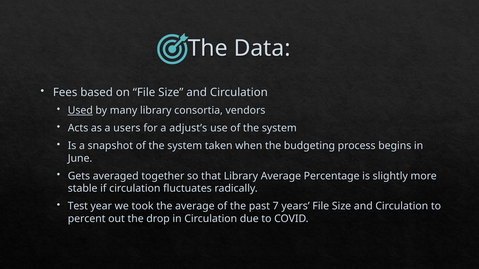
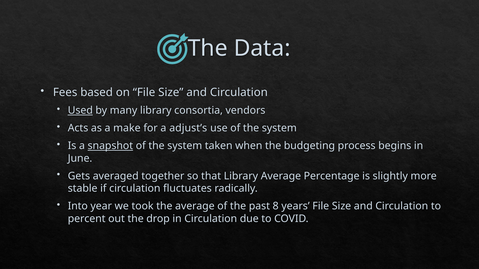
users: users -> make (127, 128)
snapshot underline: none -> present (110, 146)
Test: Test -> Into (78, 206)
7: 7 -> 8 (276, 206)
